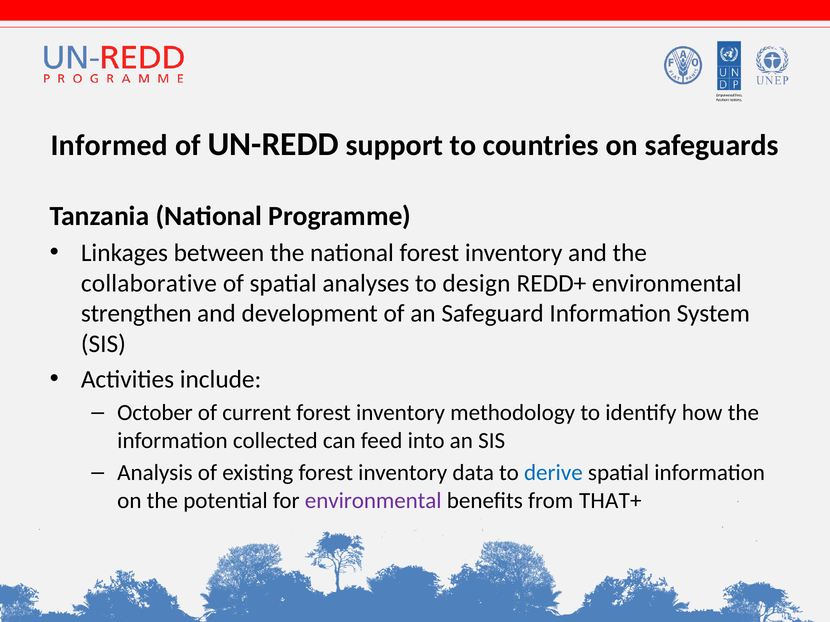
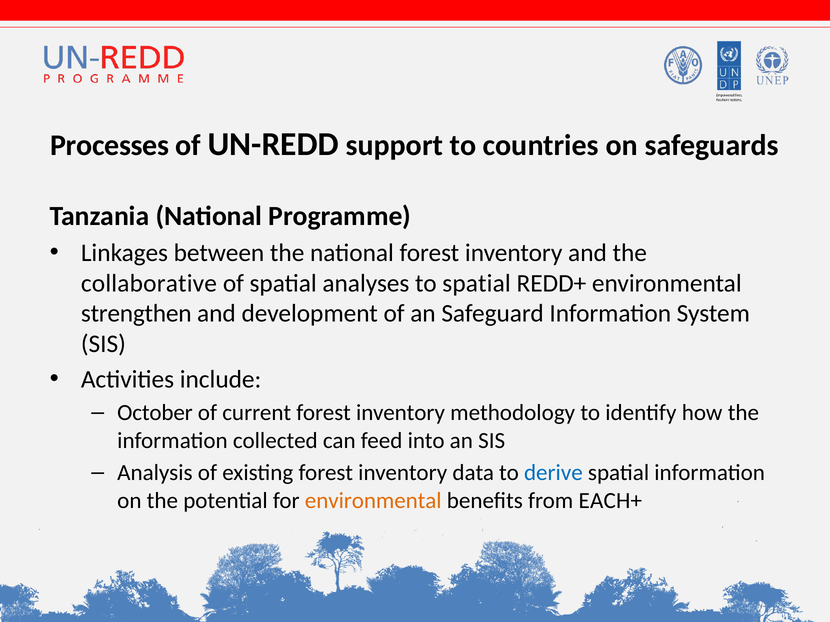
Informed: Informed -> Processes (110, 145)
to design: design -> spatial (477, 283)
environmental colour: purple -> orange (373, 501)
THAT+: THAT+ -> EACH+ (610, 501)
